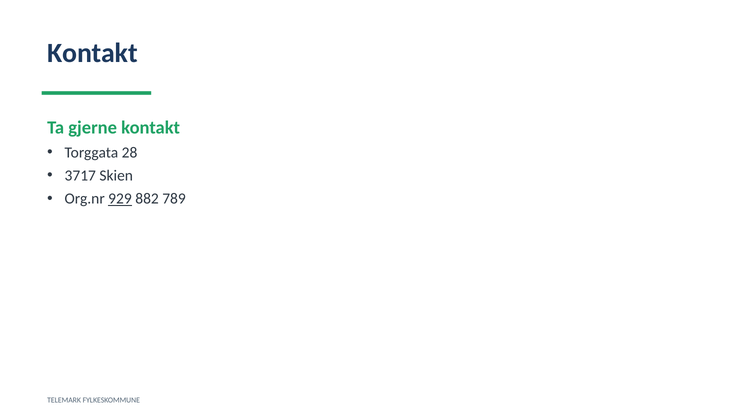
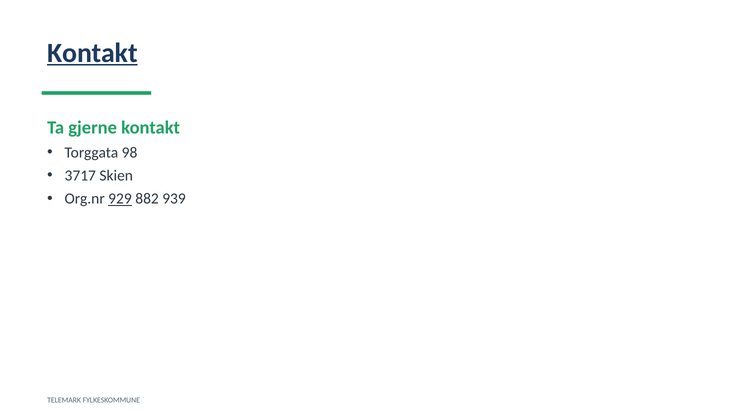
Kontakt underline: none -> present (92, 53)
28: 28 -> 98 (130, 153)
789: 789 -> 939 (174, 199)
